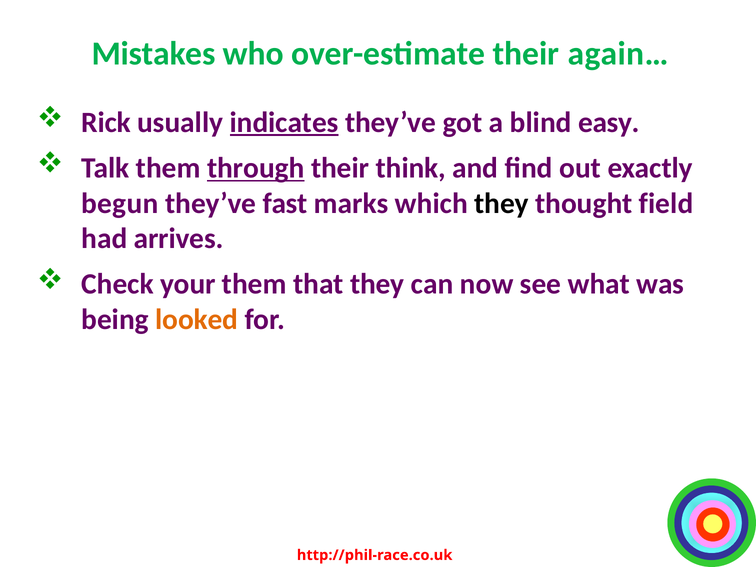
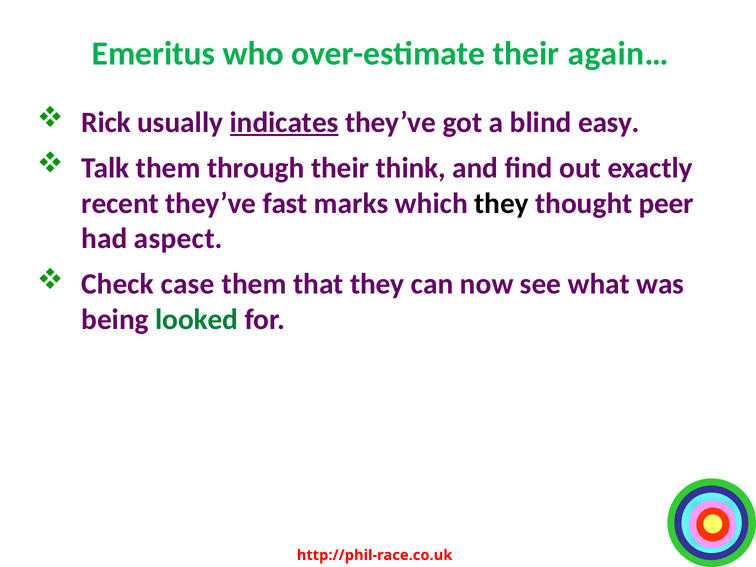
Mistakes: Mistakes -> Emeritus (154, 53)
through underline: present -> none (256, 168)
begun: begun -> recent (120, 203)
field: field -> peer (666, 203)
arrives: arrives -> aspect (178, 239)
your: your -> case (188, 284)
looked colour: orange -> green (197, 320)
